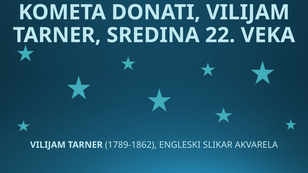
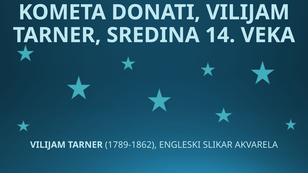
22: 22 -> 14 (220, 35)
